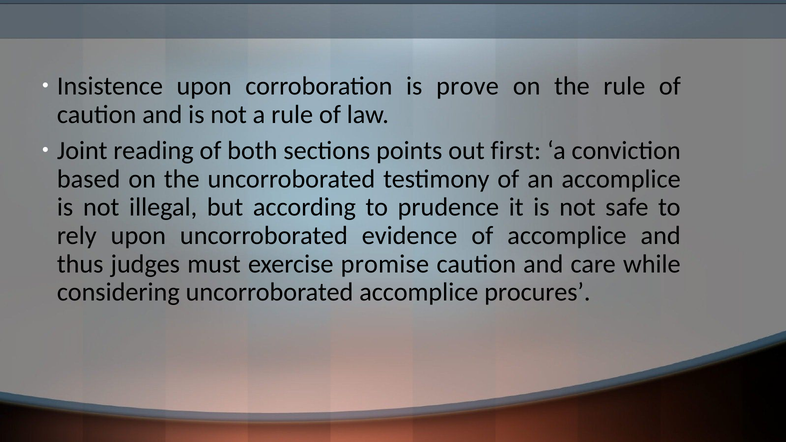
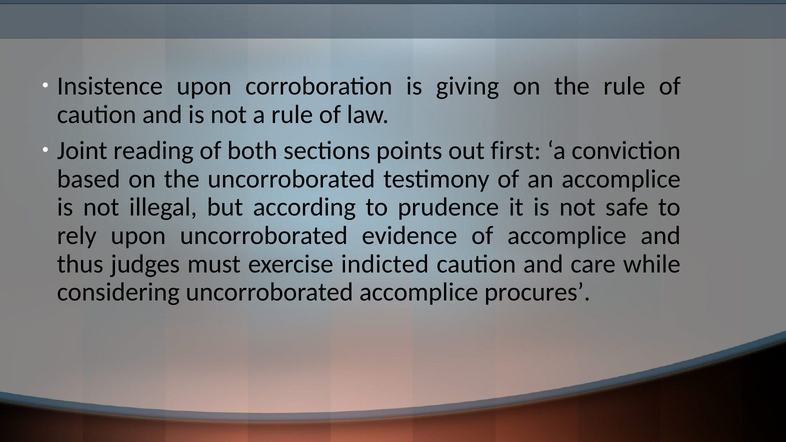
prove: prove -> giving (468, 86)
promise: promise -> indicted (385, 264)
